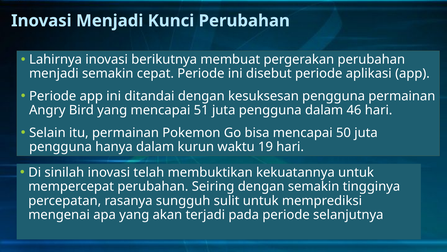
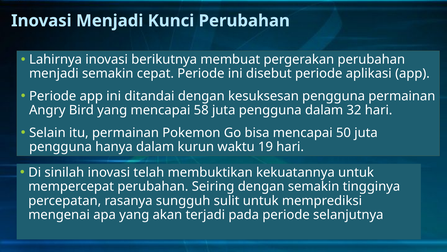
51: 51 -> 58 (201, 110)
46: 46 -> 32 (354, 110)
